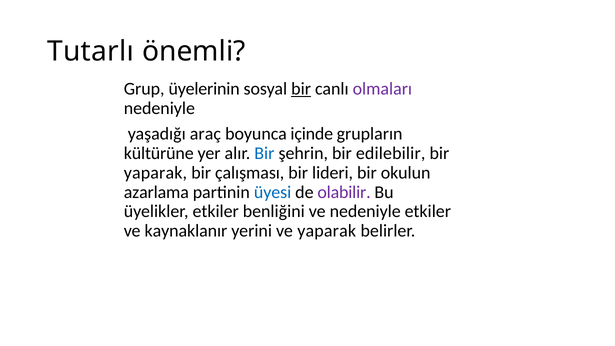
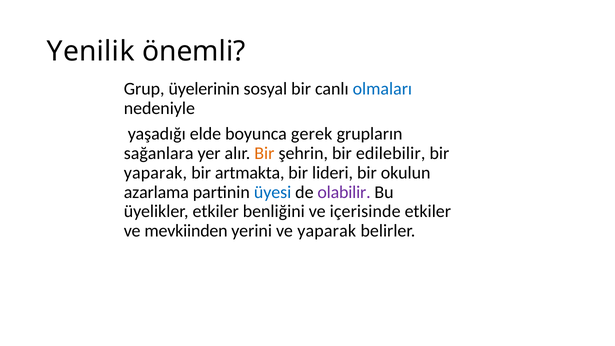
Tutarlı: Tutarlı -> Yenilik (91, 52)
bir underline: present -> none (301, 89)
olmaları colour: purple -> blue (382, 89)
araç: araç -> elde (205, 134)
içinde: içinde -> gerek (312, 134)
kültürüne: kültürüne -> sağanlara (159, 153)
Bir colour: blue -> orange (264, 153)
çalışması: çalışması -> artmakta (250, 173)
ve nedeniyle: nedeniyle -> içerisinde (365, 211)
kaynaklanır: kaynaklanır -> mevkiinden (186, 231)
